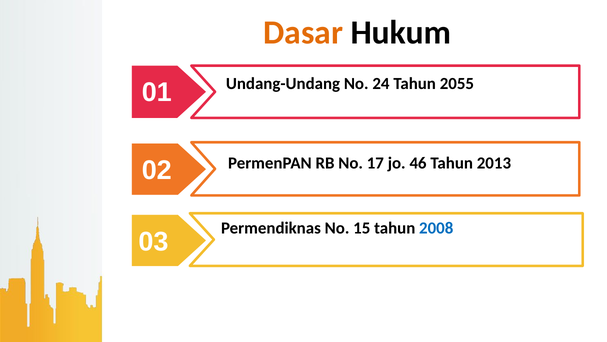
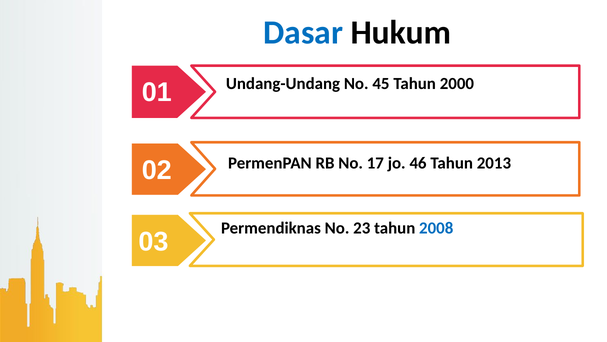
Dasar colour: orange -> blue (303, 33)
24: 24 -> 45 (381, 84)
2055: 2055 -> 2000 (457, 84)
15: 15 -> 23 (362, 228)
